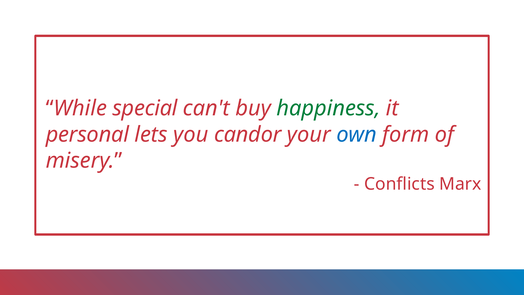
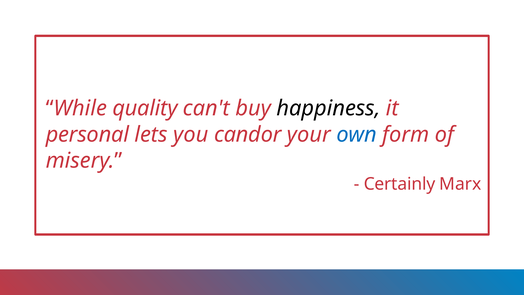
special: special -> quality (145, 108)
happiness colour: green -> black (328, 108)
Conflicts: Conflicts -> Certainly (399, 184)
